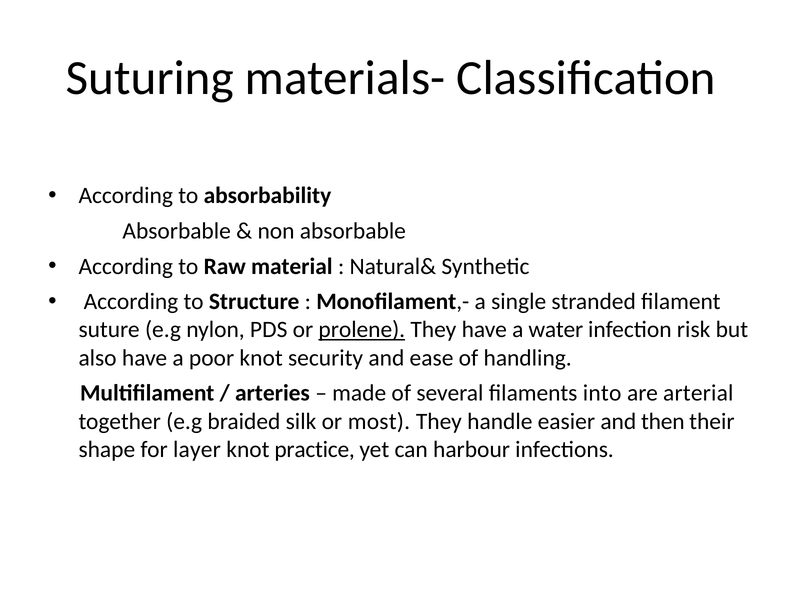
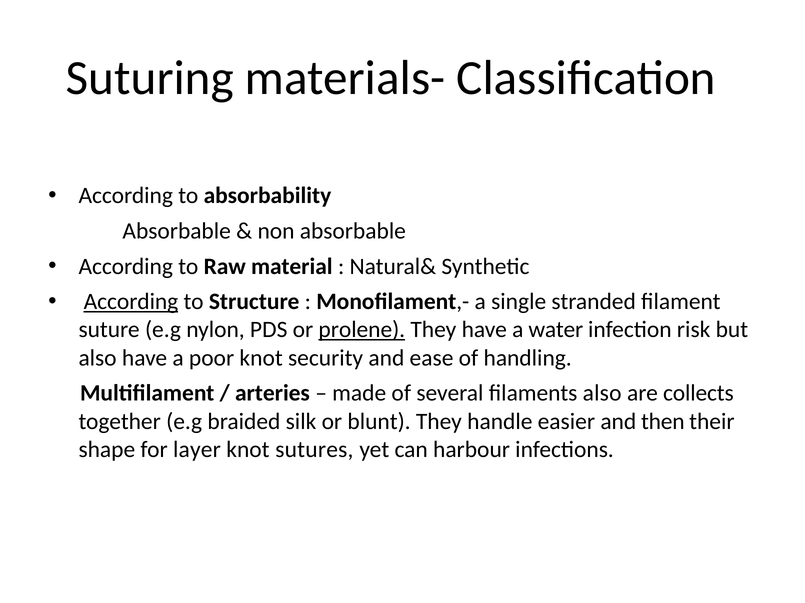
According underline: none -> present (131, 302)
filaments into: into -> also (602, 394)
arterial: arterial -> collects (698, 394)
most: most -> blunt (379, 422)
practice: practice -> sutures (314, 450)
